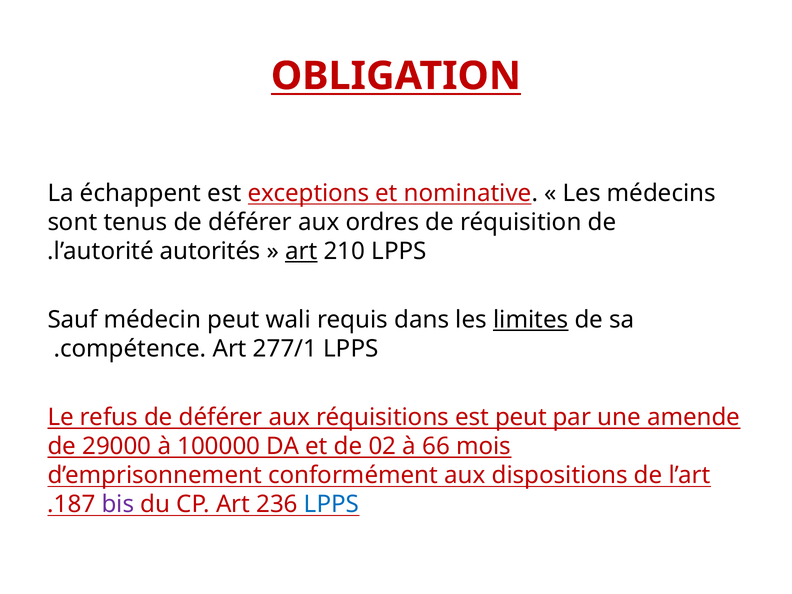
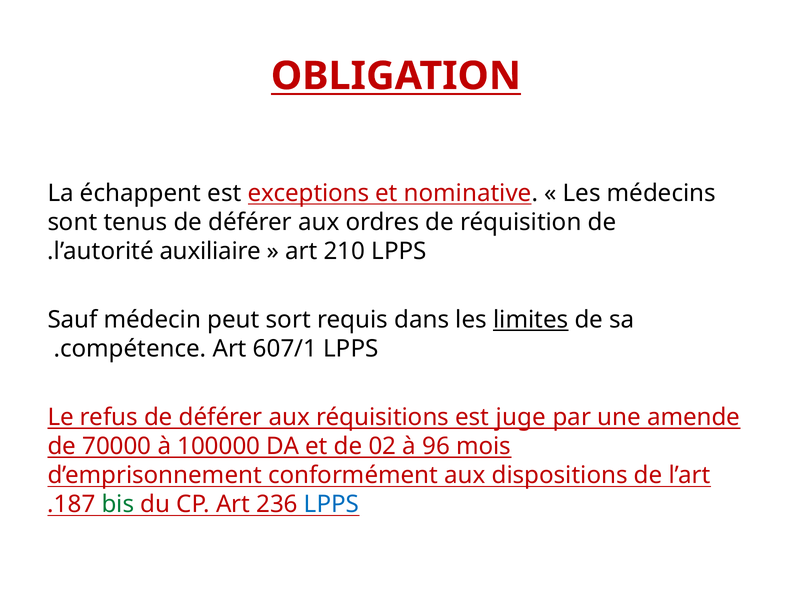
autorités: autorités -> auxiliaire (210, 251)
art underline: present -> none (301, 251)
wali: wali -> sort (288, 320)
277/1: 277/1 -> 607/1 (285, 349)
est peut: peut -> juge (521, 417)
29000: 29000 -> 70000 (117, 446)
66: 66 -> 96 (436, 446)
bis colour: purple -> green (118, 504)
